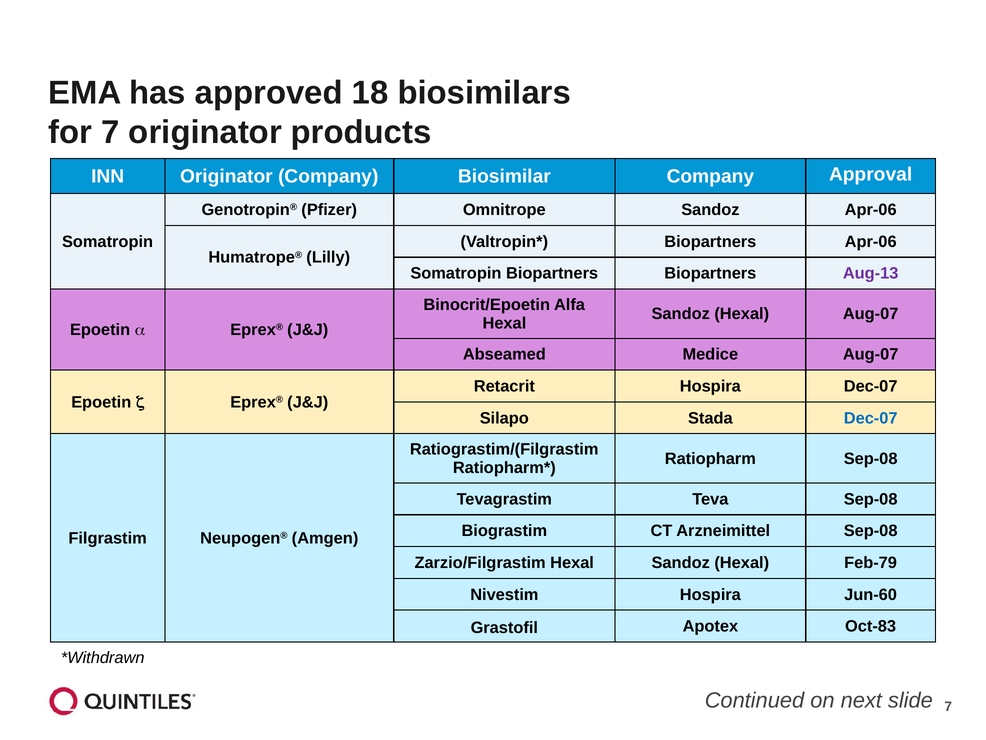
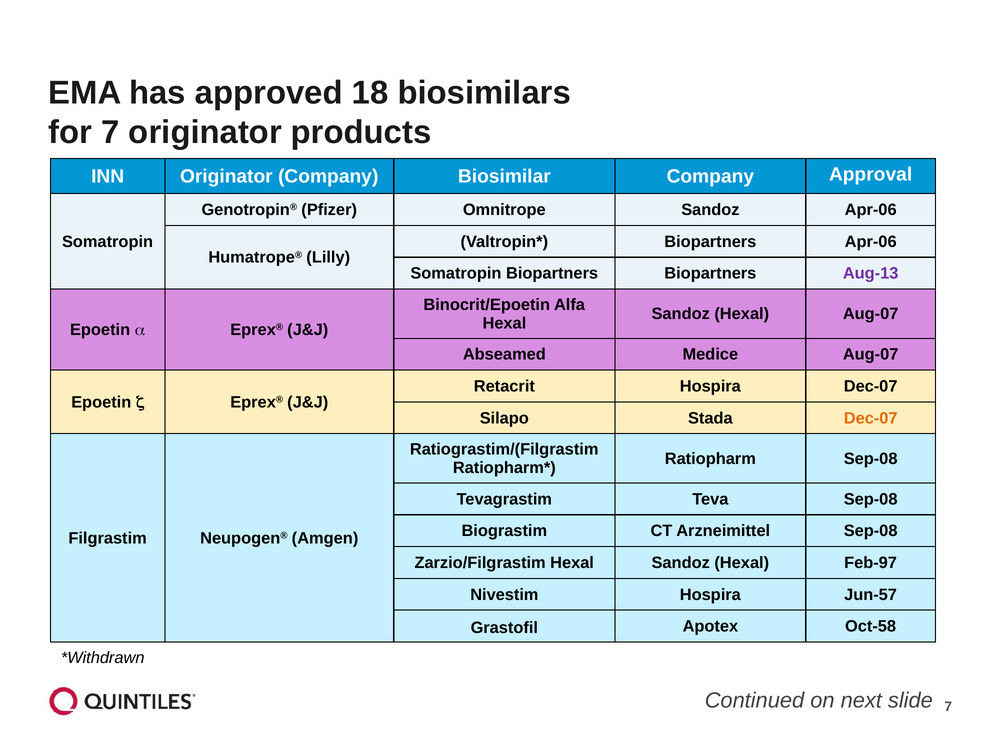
Dec-07 colour: blue -> orange (871, 418)
Feb-79: Feb-79 -> Feb-97 (871, 562)
Jun-60: Jun-60 -> Jun-57 (871, 594)
Oct-83: Oct-83 -> Oct-58 (871, 626)
